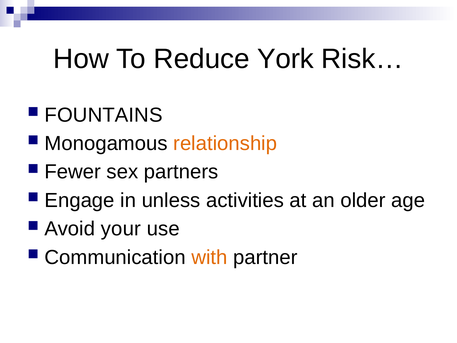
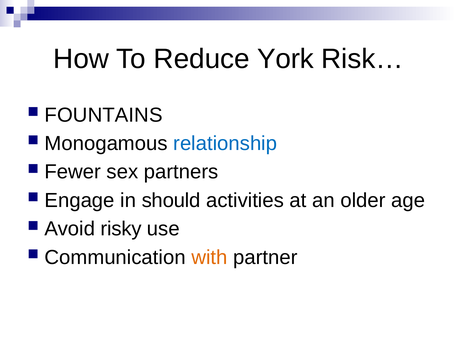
relationship colour: orange -> blue (225, 143)
unless: unless -> should (171, 200)
your: your -> risky (121, 229)
